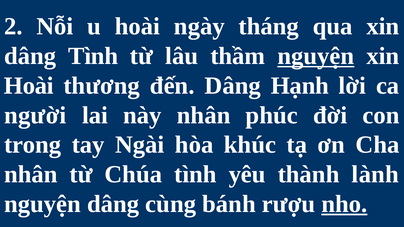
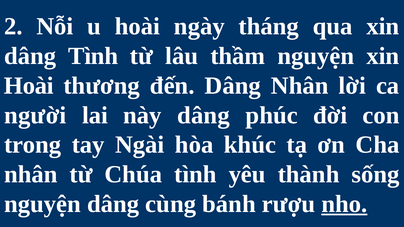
nguyện underline: present -> none (316, 56)
Dâng Hạnh: Hạnh -> Nhân (300, 86)
này nhân: nhân -> dâng (204, 115)
lành: lành -> sống (375, 175)
